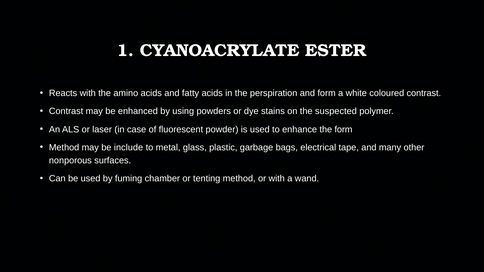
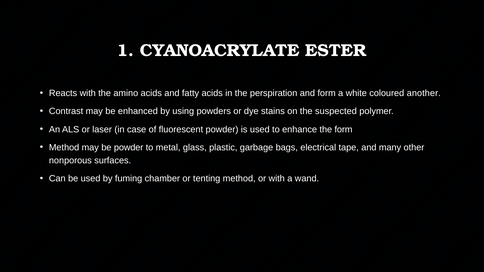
coloured contrast: contrast -> another (424, 93)
be include: include -> powder (129, 148)
